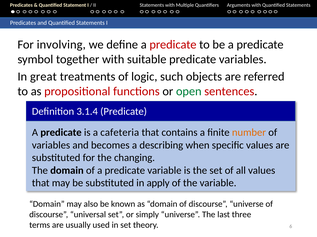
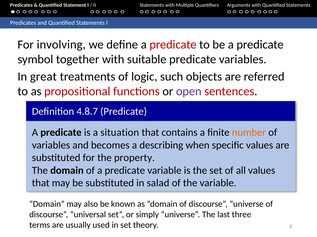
open colour: green -> purple (189, 92)
3.1.4: 3.1.4 -> 4.8.7 (87, 112)
cafeteria: cafeteria -> situation (120, 133)
changing: changing -> property (134, 158)
apply: apply -> salad (158, 184)
